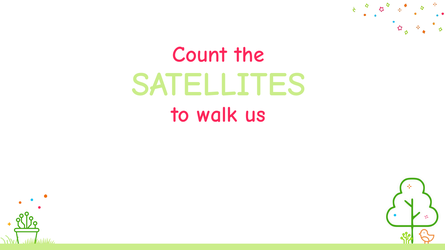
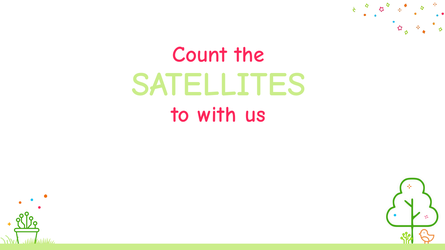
walk: walk -> with (217, 115)
